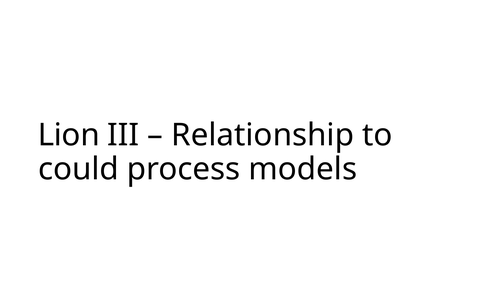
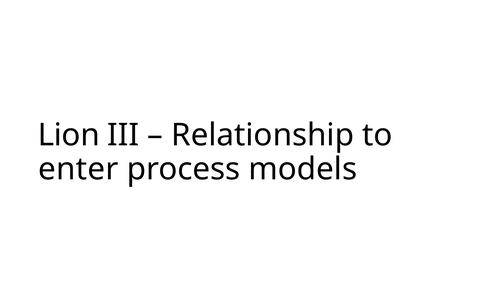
could: could -> enter (78, 169)
